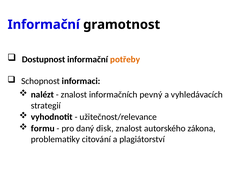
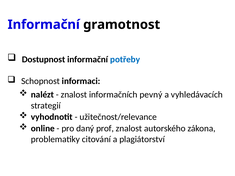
potřeby colour: orange -> blue (125, 59)
formu: formu -> online (43, 129)
disk: disk -> prof (105, 129)
